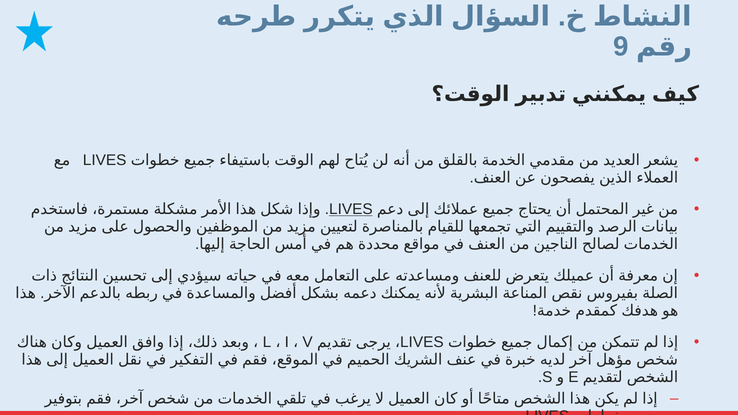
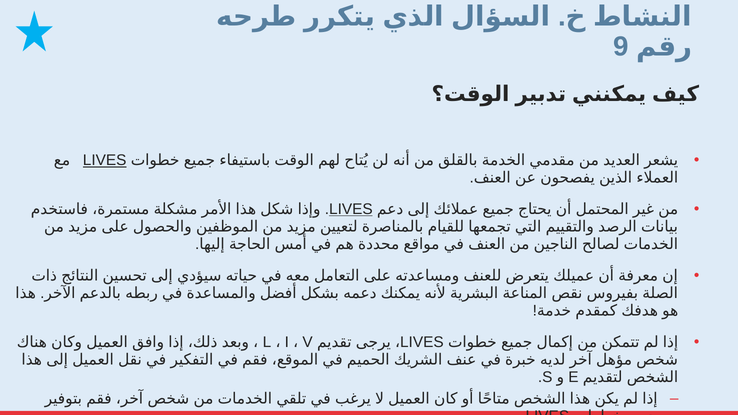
LIVES underline: none -> present (105, 160)
